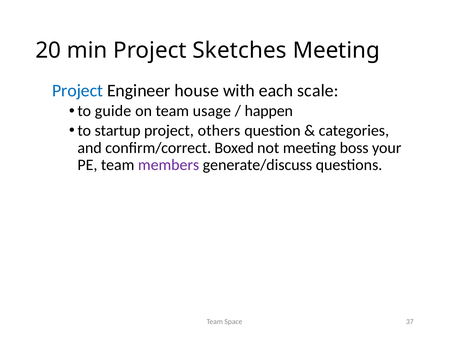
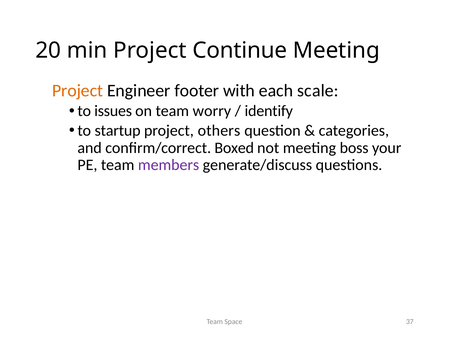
Sketches: Sketches -> Continue (240, 50)
Project colour: blue -> orange (78, 90)
house: house -> footer (197, 90)
guide: guide -> issues (113, 111)
usage: usage -> worry (212, 111)
happen: happen -> identify (269, 111)
